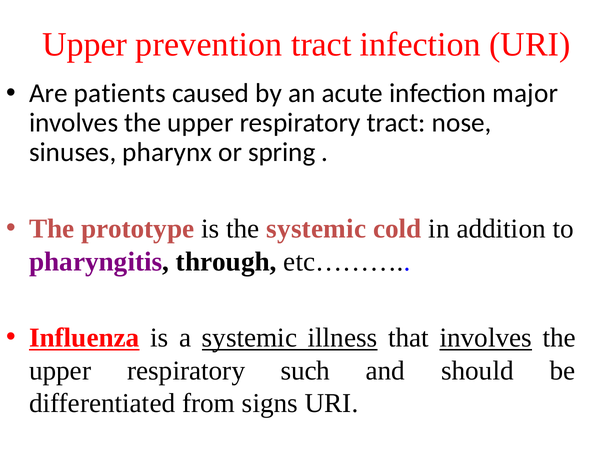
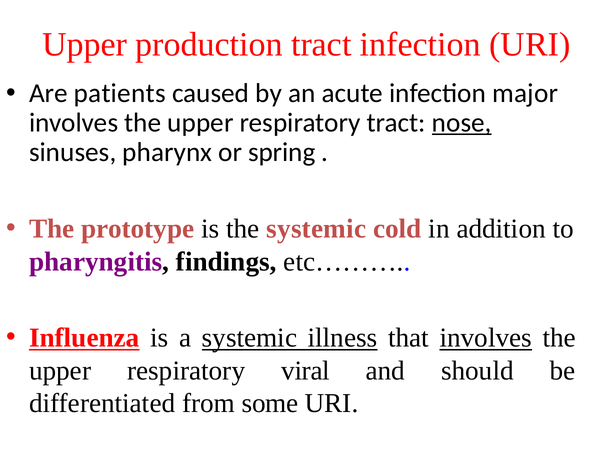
prevention: prevention -> production (209, 44)
nose underline: none -> present (462, 123)
through: through -> findings (226, 261)
such: such -> viral (306, 370)
signs: signs -> some (270, 403)
